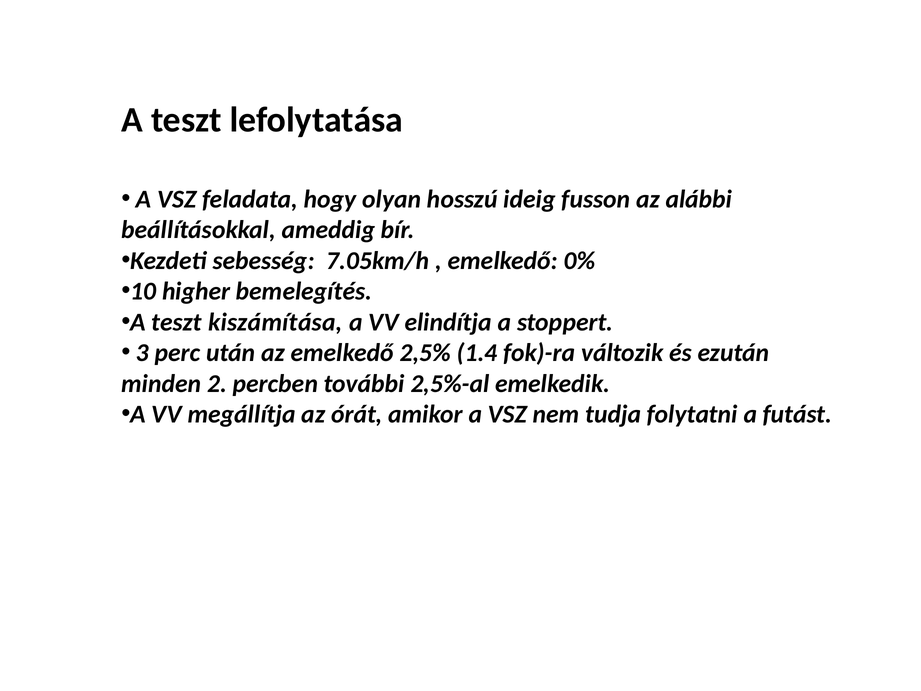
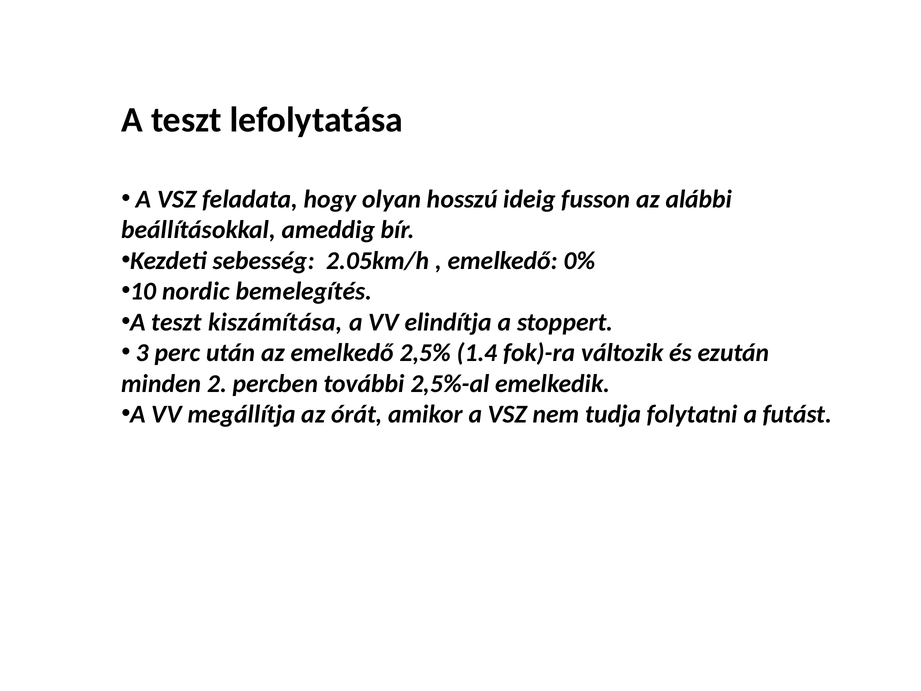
7.05km/h: 7.05km/h -> 2.05km/h (378, 261)
higher: higher -> nordic (196, 291)
